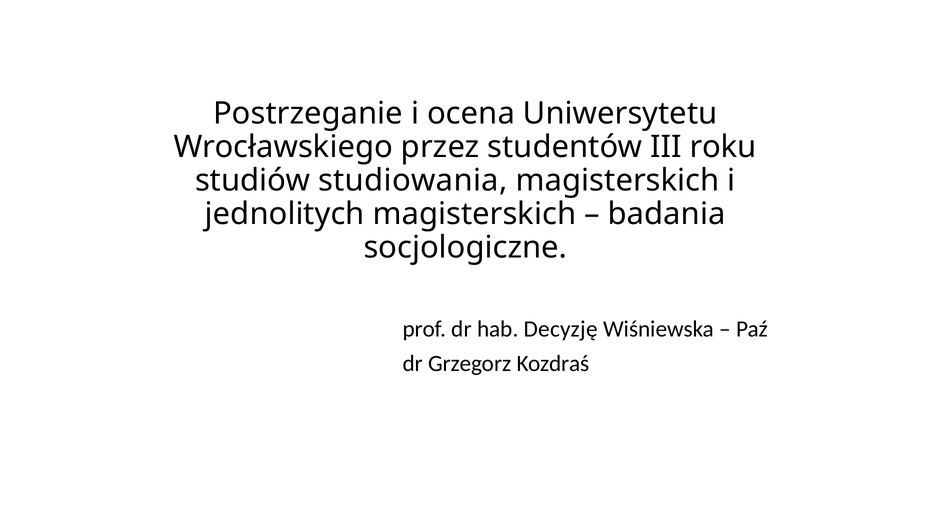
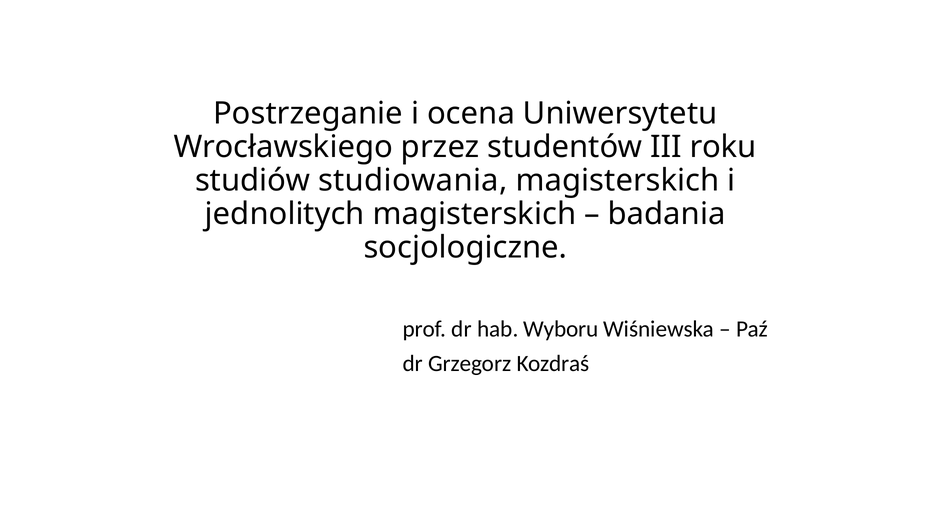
Decyzję: Decyzję -> Wyboru (561, 329)
